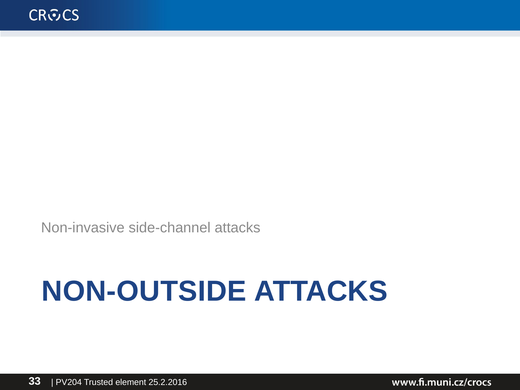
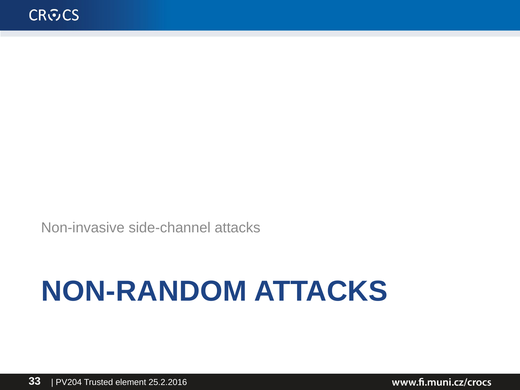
NON-OUTSIDE: NON-OUTSIDE -> NON-RANDOM (144, 291)
